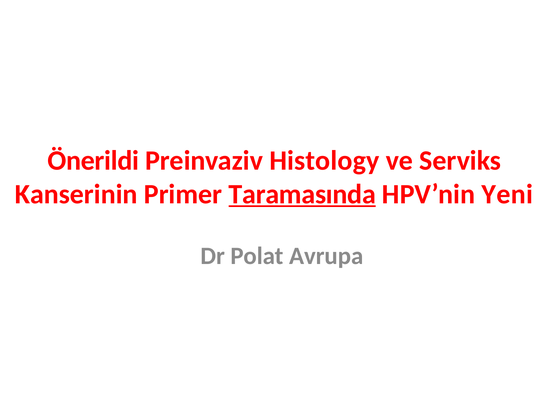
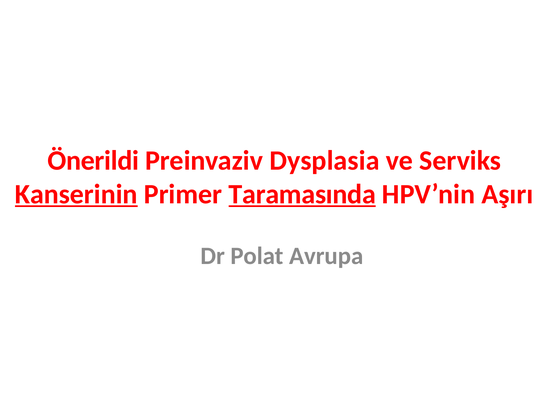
Histology: Histology -> Dysplasia (324, 161)
Kanserinin underline: none -> present (76, 194)
Yeni: Yeni -> Aşırı (507, 194)
